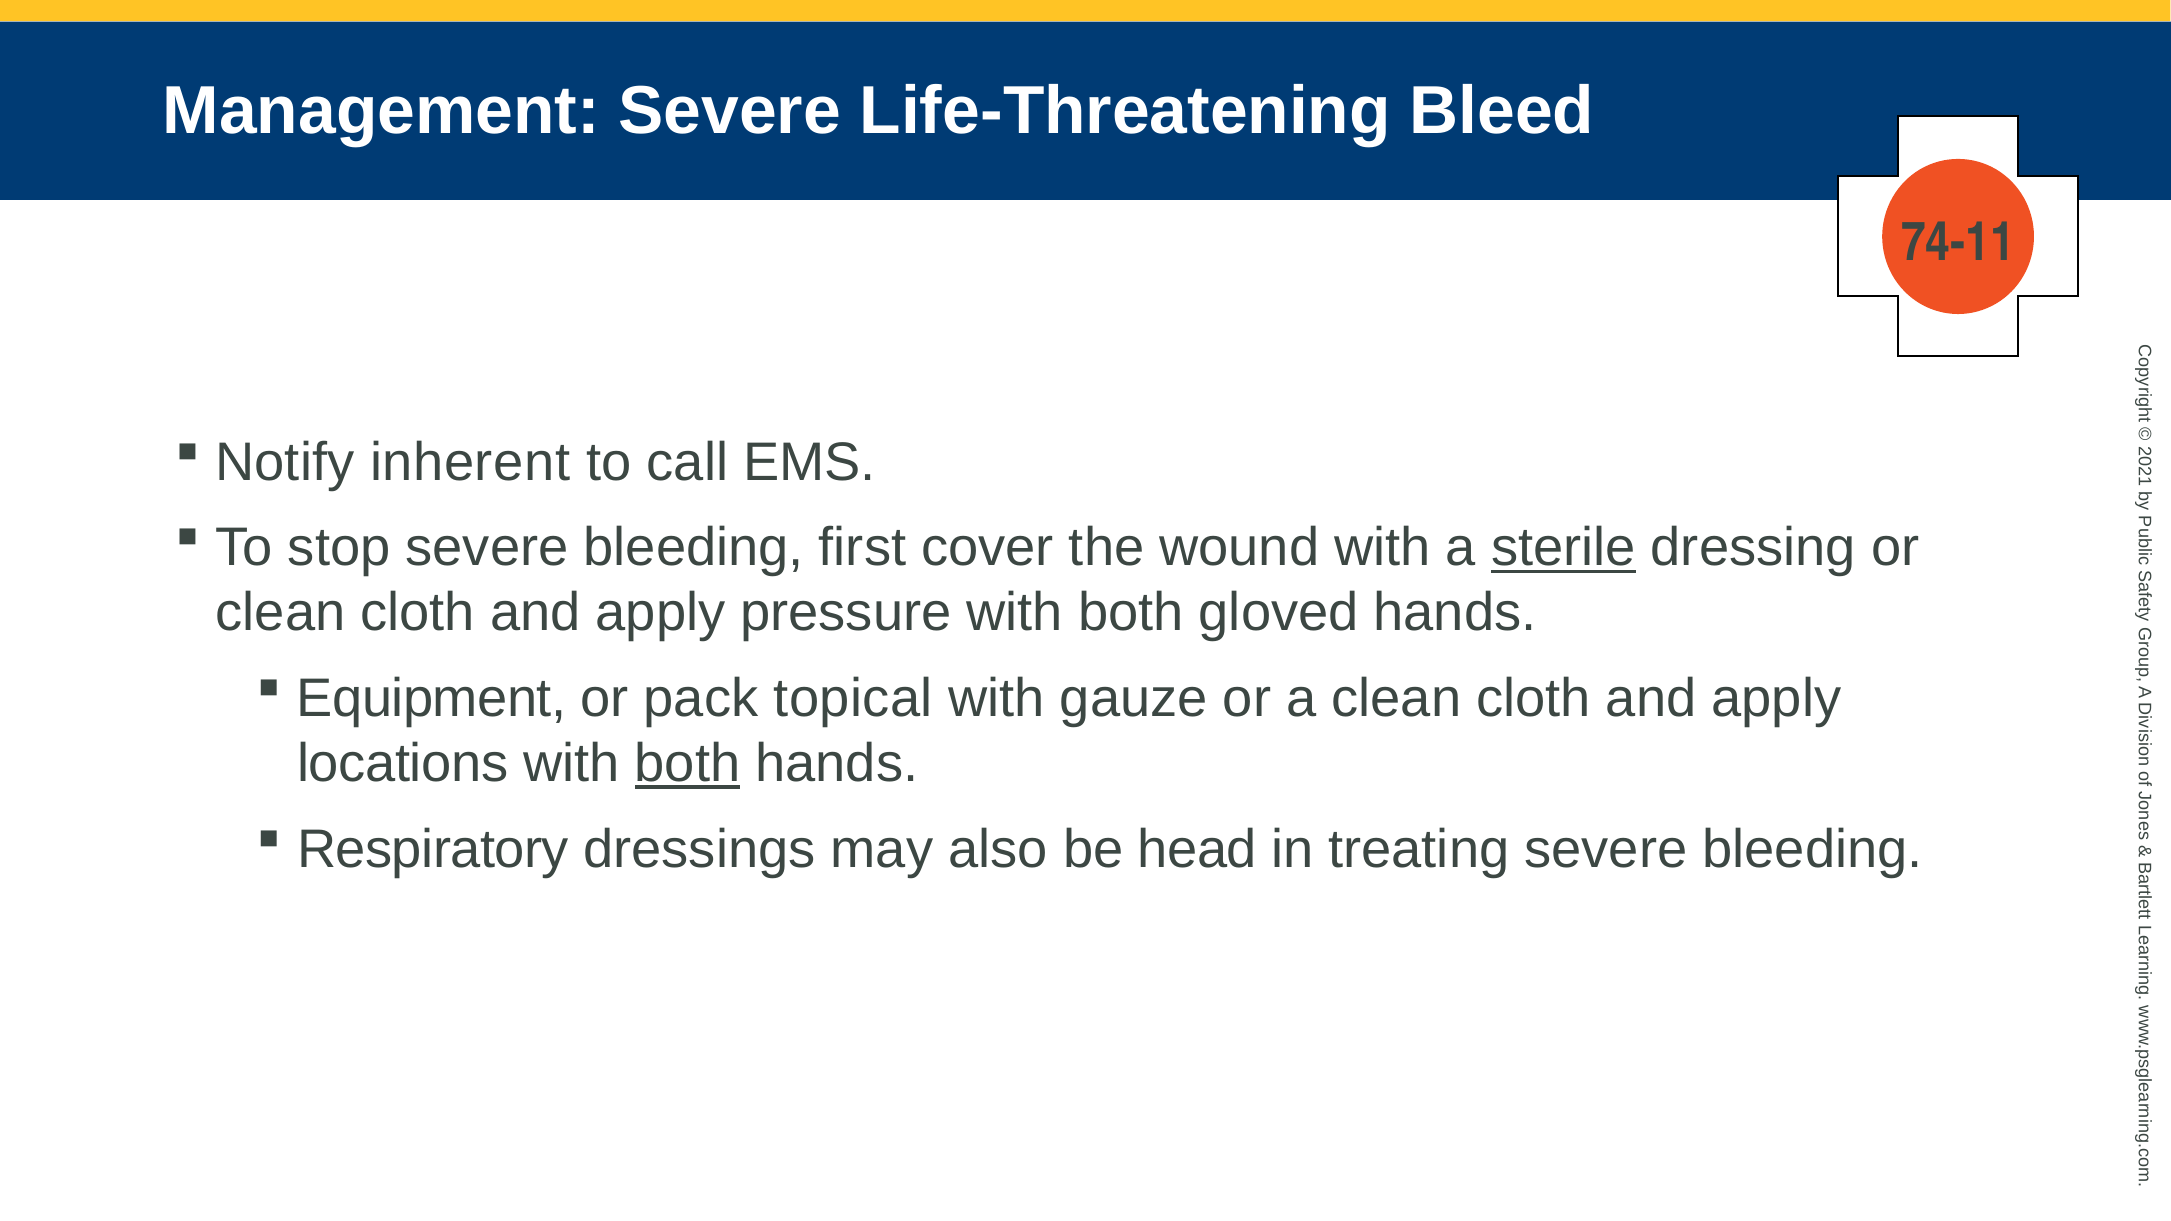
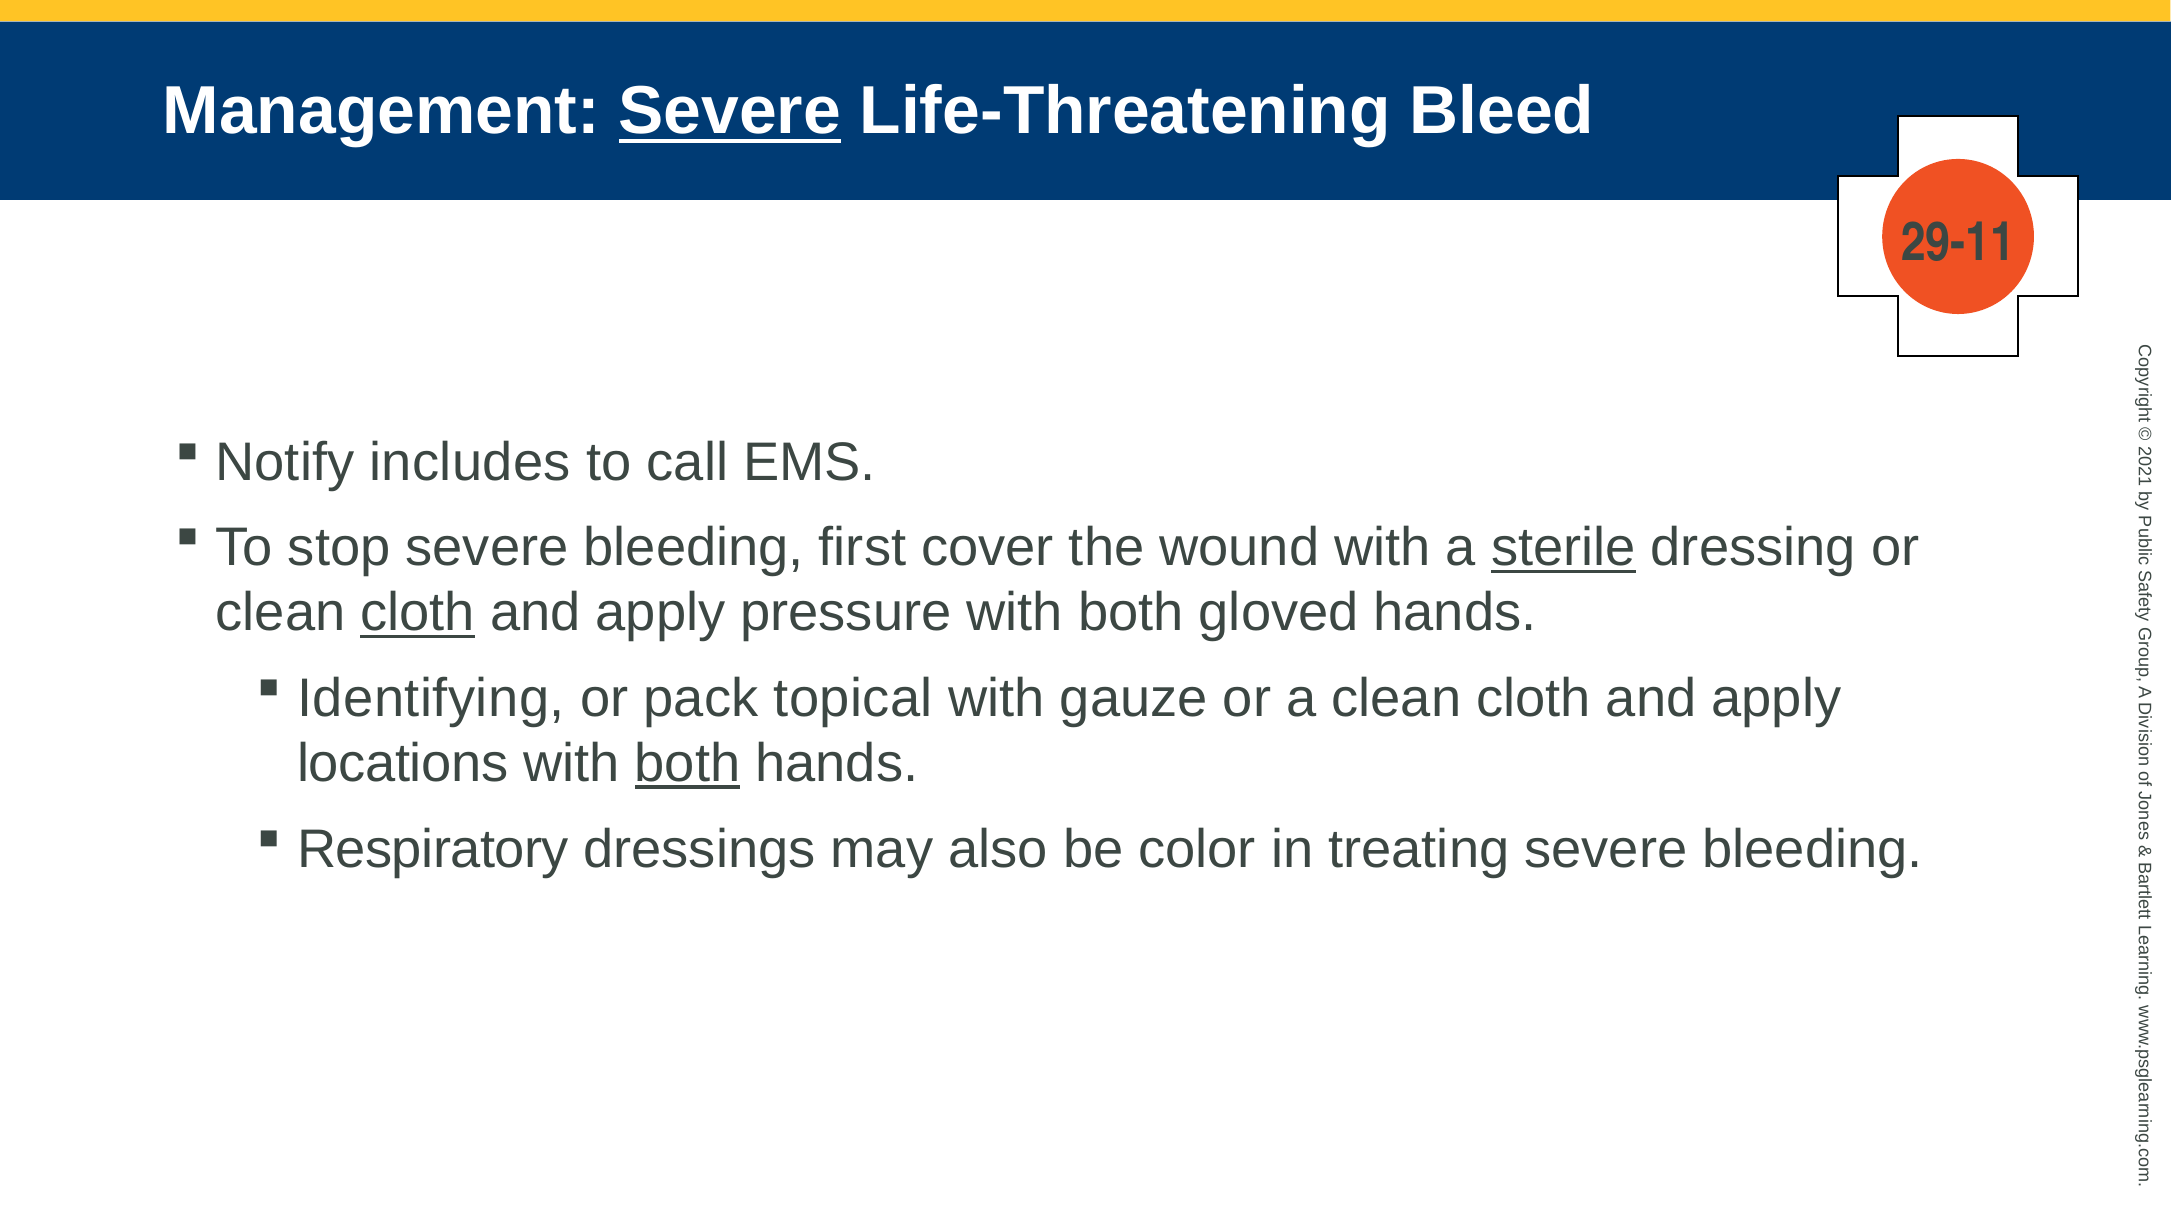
Severe underline: none -> present (730, 112)
74-11: 74-11 -> 29-11 (1958, 242)
inherent: inherent -> includes (470, 462)
cloth underline: none -> present (418, 613)
Equipment: Equipment -> Identifying (431, 699)
head: head -> color (1197, 849)
